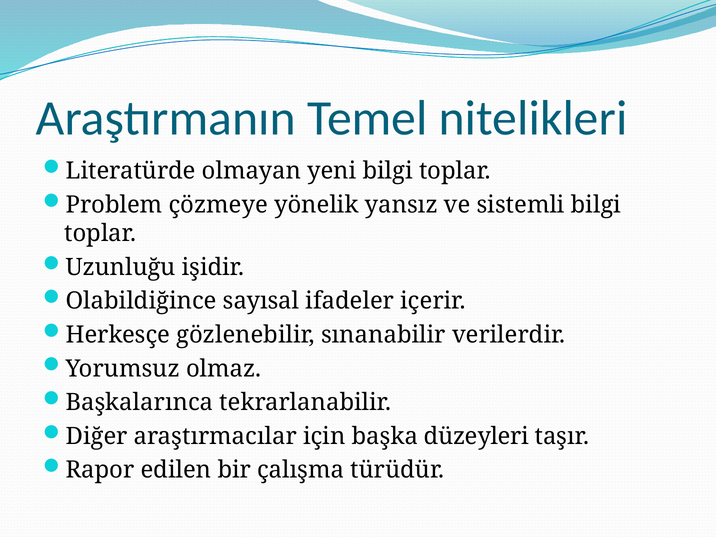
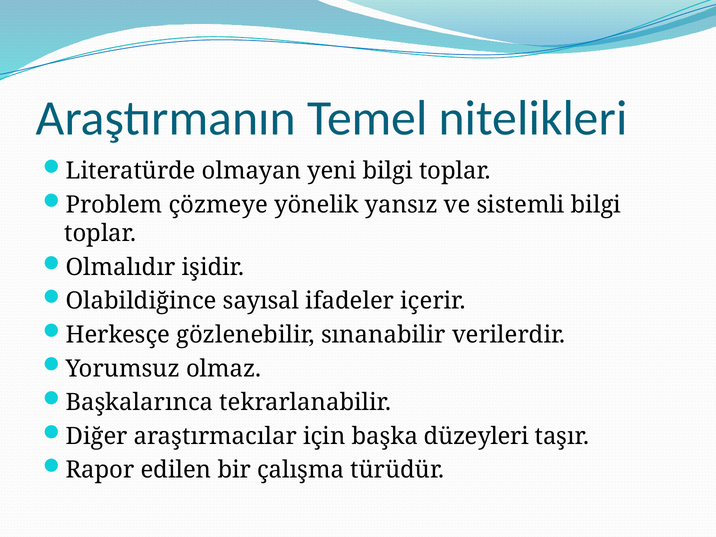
Uzunluğu: Uzunluğu -> Olmalıdır (121, 267)
